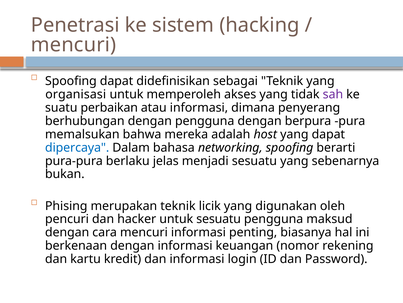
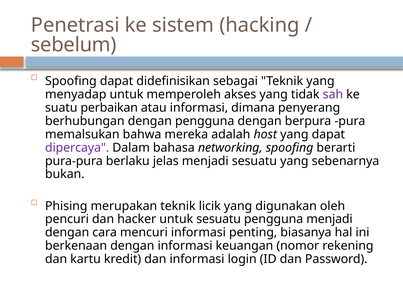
mencuri: mencuri -> sebelum (74, 45)
organisasi: organisasi -> menyadap (76, 94)
dipercaya colour: blue -> purple (77, 147)
pengguna maksud: maksud -> menjadi (329, 219)
